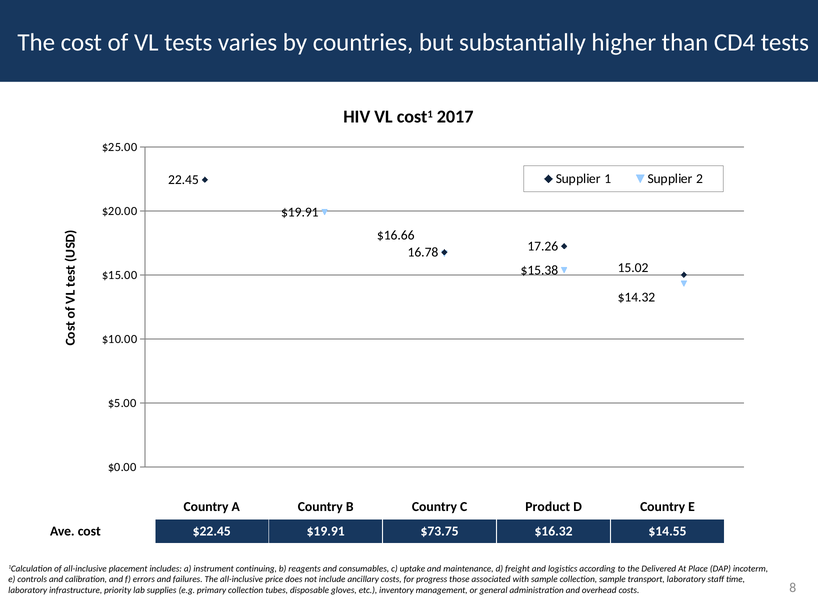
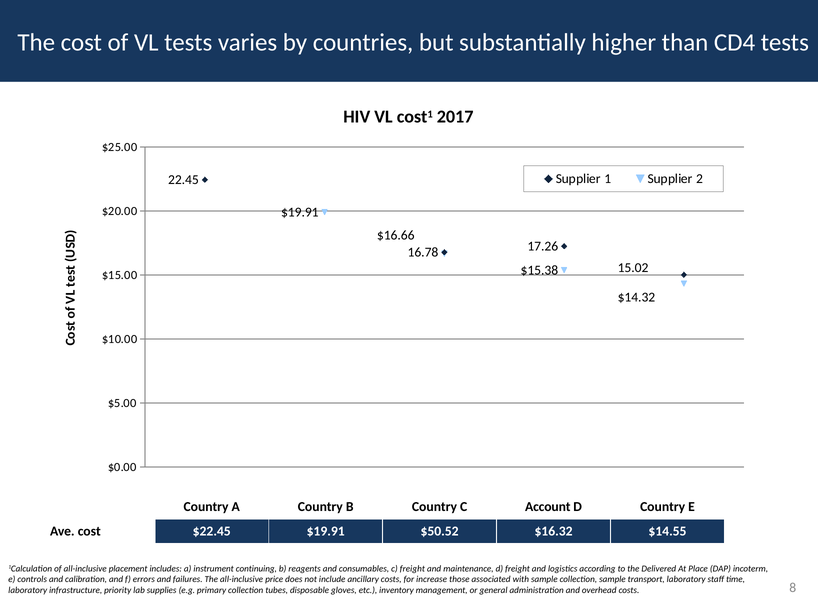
Product: Product -> Account (548, 506)
$73.75: $73.75 -> $50.52 (440, 531)
c uptake: uptake -> freight (412, 568)
progress: progress -> increase (432, 579)
